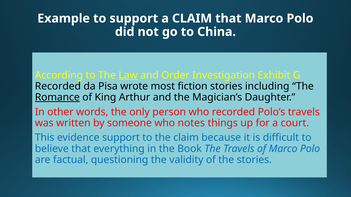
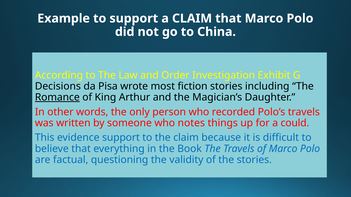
Law underline: present -> none (128, 75)
Recorded: Recorded -> Decisions (58, 86)
court: court -> could (295, 123)
